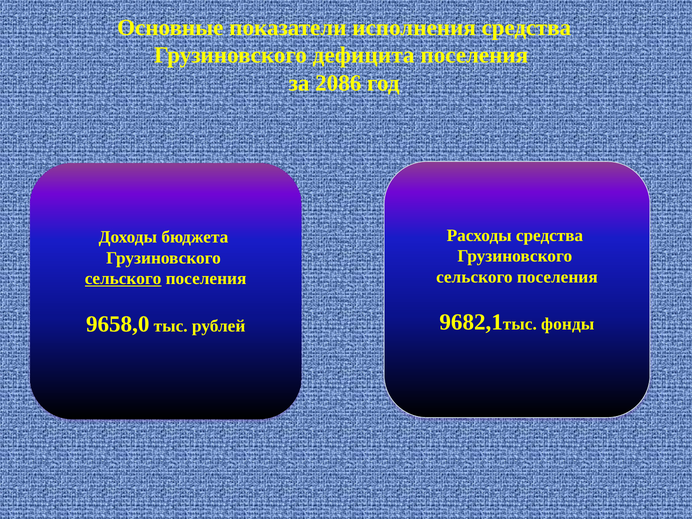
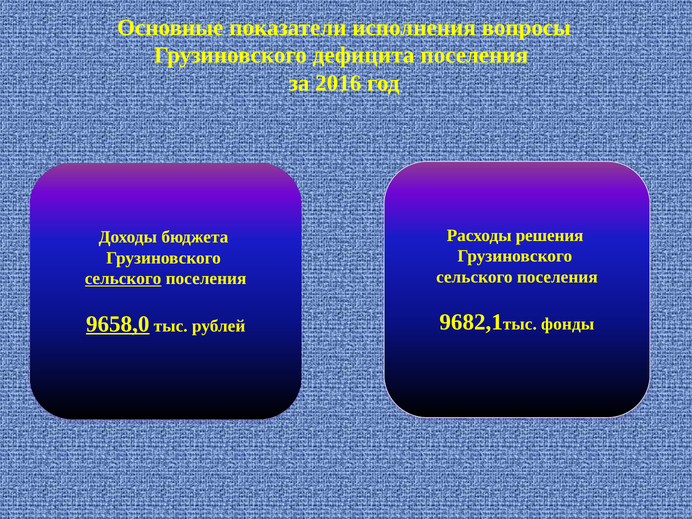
исполнения средства: средства -> вопросы (526, 28)
2086: 2086 -> 2016 (338, 83)
Расходы средства: средства -> решения (550, 235)
9658,0 underline: none -> present (118, 324)
